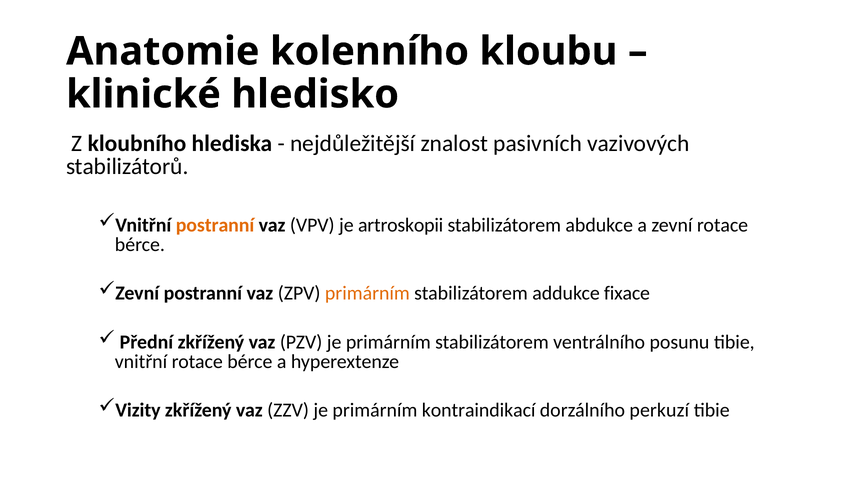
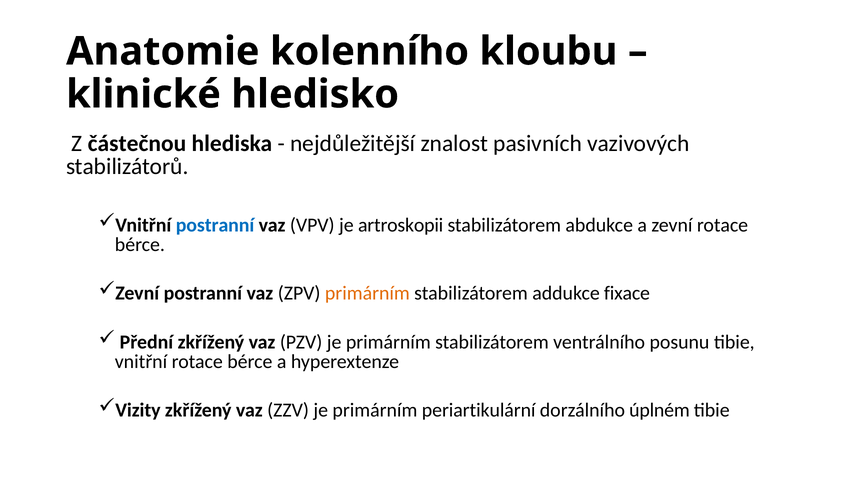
kloubního: kloubního -> částečnou (137, 144)
postranní colour: orange -> blue (215, 225)
kontraindikací: kontraindikací -> periartikulární (479, 410)
perkuzí: perkuzí -> úplném (659, 410)
